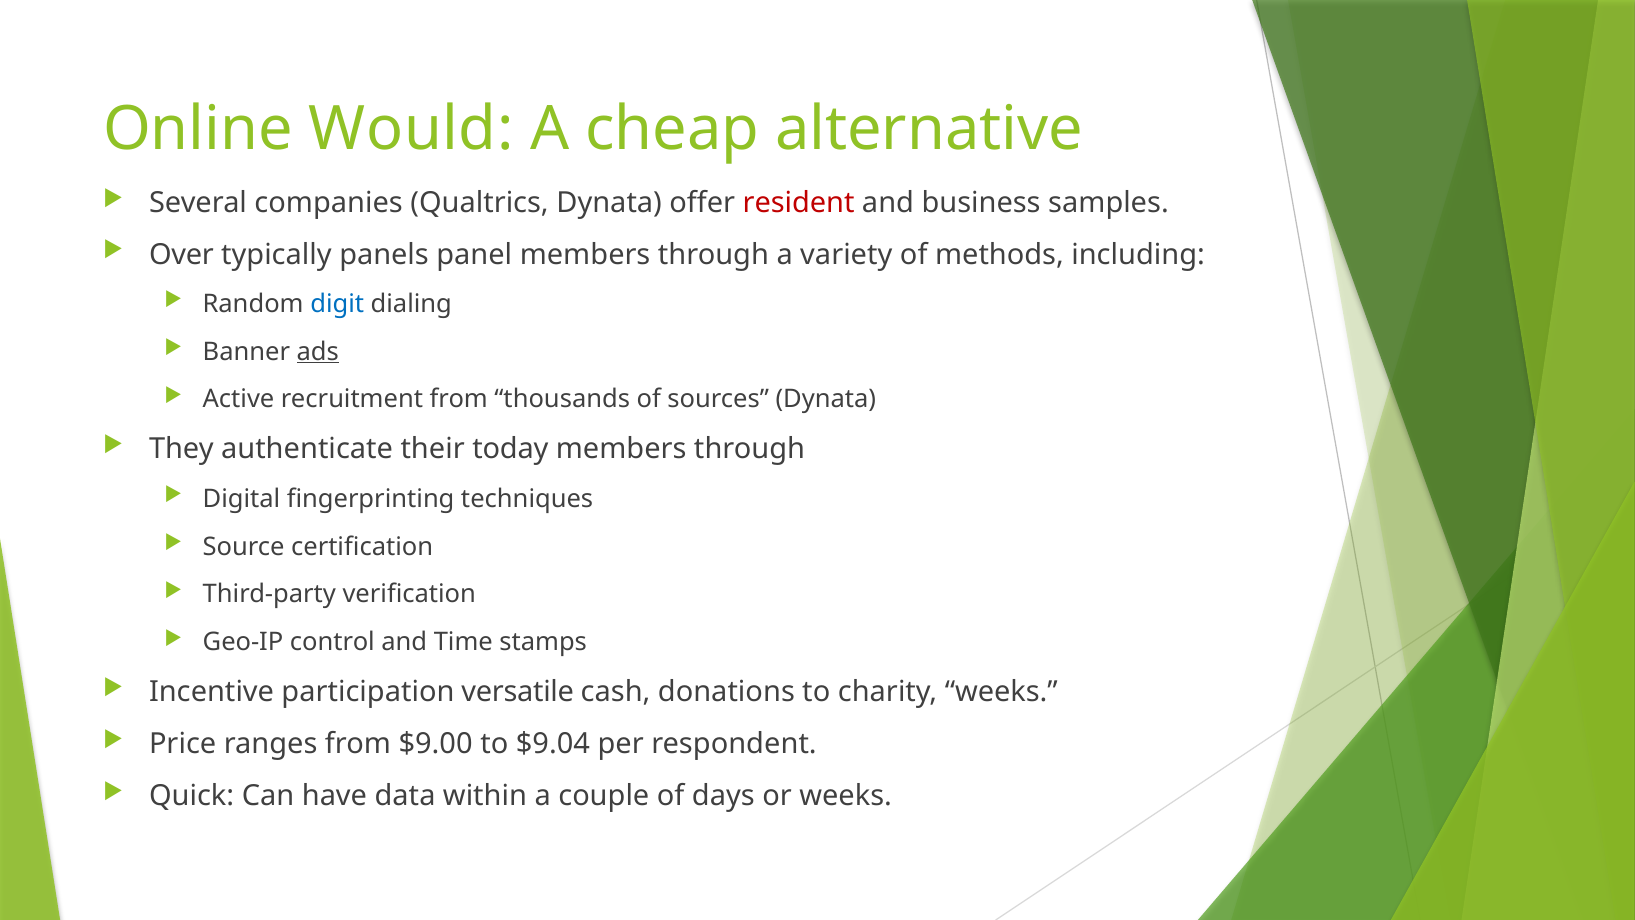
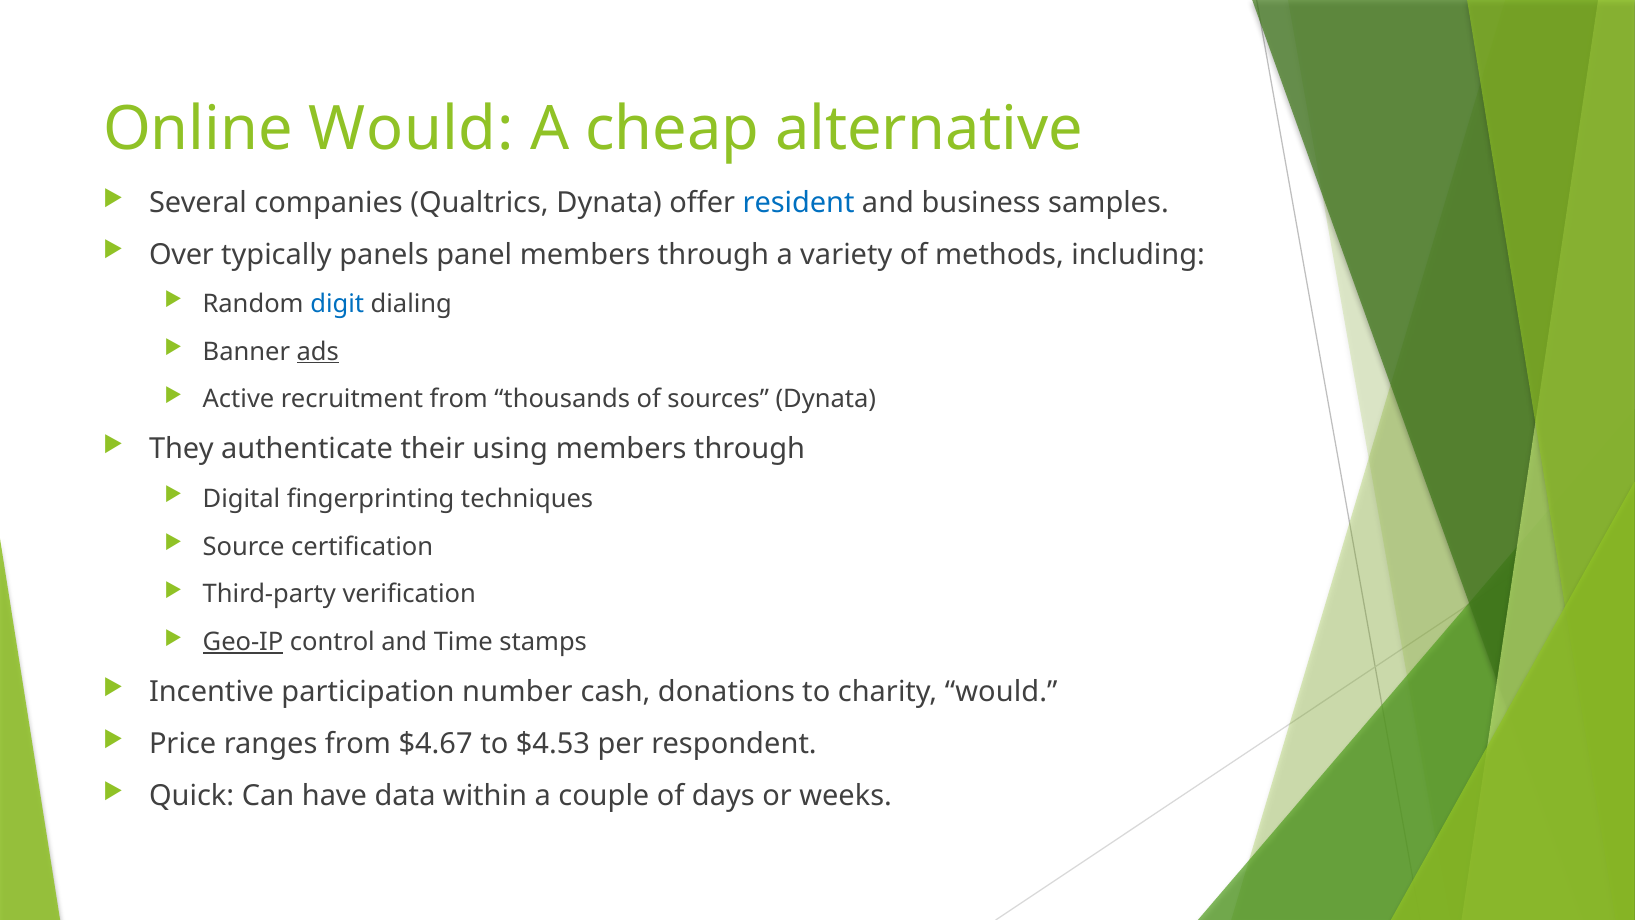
resident colour: red -> blue (799, 203)
today: today -> using (510, 449)
Geo-IP underline: none -> present (243, 642)
versatile: versatile -> number (517, 692)
charity weeks: weeks -> would (1001, 692)
$9.00: $9.00 -> $4.67 (436, 744)
$9.04: $9.04 -> $4.53 (553, 744)
